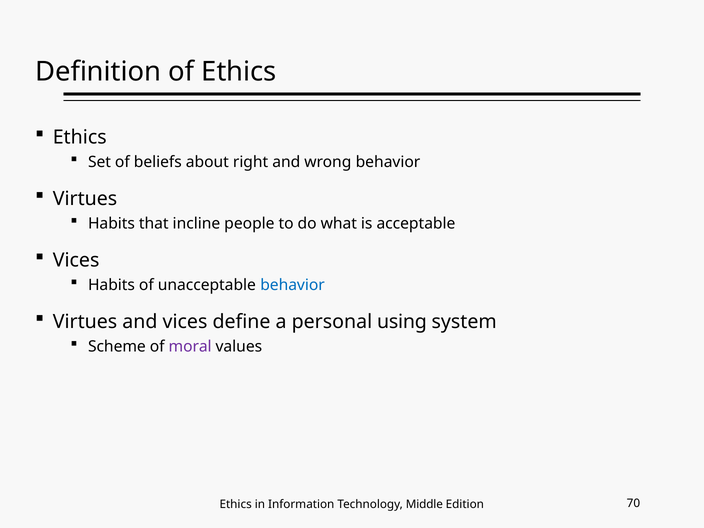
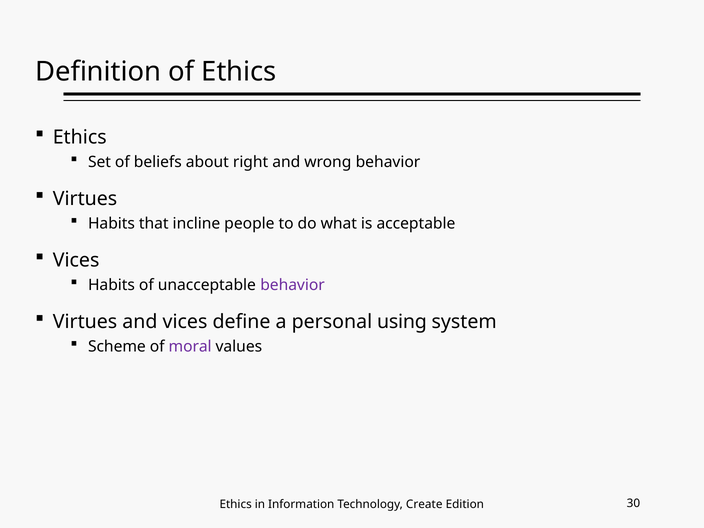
behavior colour: blue -> purple (293, 285)
Middle: Middle -> Create (424, 504)
70: 70 -> 30 (633, 503)
